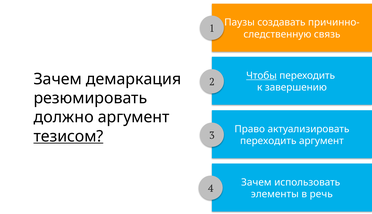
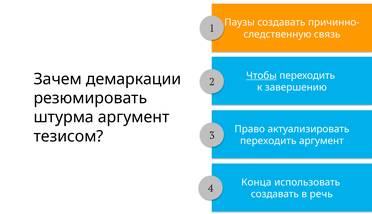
демаркация: демаркация -> демаркации (134, 79)
должно: должно -> штурма (64, 117)
тезисом underline: present -> none (68, 136)
Зачем: Зачем -> Конца (256, 182)
элементы: элементы -> создавать (275, 194)
